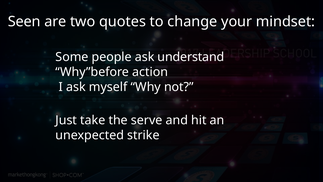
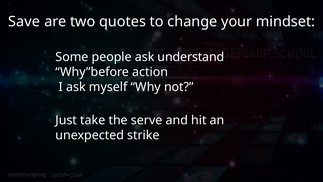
Seen: Seen -> Save (24, 22)
